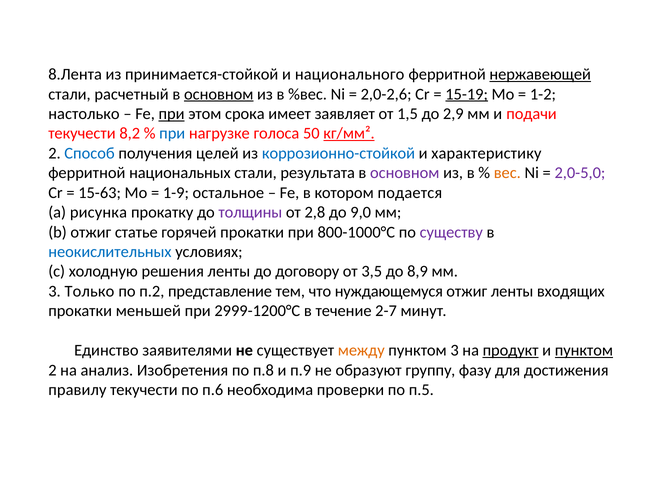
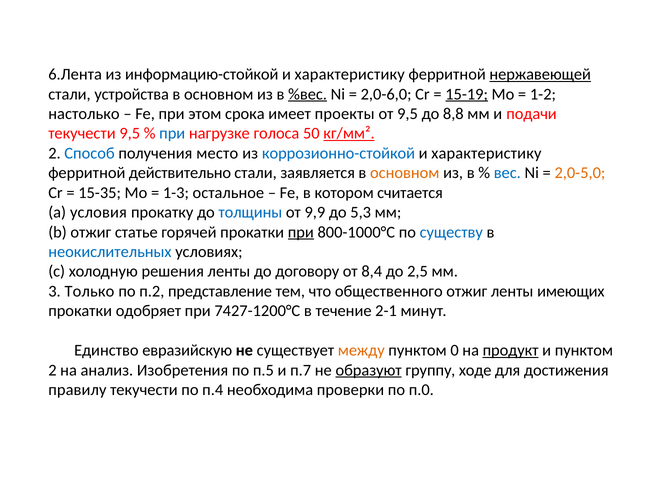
8.Лента: 8.Лента -> 6.Лента (75, 74)
принимается-стойкой: принимается-стойкой -> информацию-стойкой (202, 74)
национального: национального -> характеристику (350, 74)
расчетный: расчетный -> устройства (132, 94)
основном underline: present -> none (219, 94)
%вес underline: none -> present (308, 94)
2,0-2,6: 2,0-2,6 -> 2,0-6,0 (386, 94)
при underline: present -> none (172, 114)
заявляет: заявляет -> проекты (345, 114)
от 1,5: 1,5 -> 9,5 (408, 114)
2,9: 2,9 -> 8,8 (453, 114)
текучести 8,2: 8,2 -> 9,5 (130, 133)
целей: целей -> место (217, 153)
национальных: национальных -> действительно (180, 173)
результата: результата -> заявляется (318, 173)
основном colour: purple -> orange (405, 173)
вес colour: orange -> blue (507, 173)
2,0-5,0 colour: purple -> orange (580, 173)
15-63: 15-63 -> 15-35 (100, 193)
1-9: 1-9 -> 1-3 (176, 193)
подается: подается -> считается (410, 193)
рисунка: рисунка -> условия (98, 212)
толщины colour: purple -> blue (250, 212)
2,8: 2,8 -> 9,9 (315, 212)
9,0: 9,0 -> 5,3 (361, 212)
при underline: none -> present (301, 232)
существу colour: purple -> blue (451, 232)
3,5: 3,5 -> 8,4 (372, 271)
8,9: 8,9 -> 2,5 (418, 271)
нуждающемуся: нуждающемуся -> общественного (389, 291)
входящих: входящих -> имеющих (571, 291)
меньшей: меньшей -> одобряет (148, 311)
2999-1200°С: 2999-1200°С -> 7427-1200°С (257, 311)
2-7: 2-7 -> 2-1 (386, 311)
заявителями: заявителями -> евразийскую (187, 350)
пунктом 3: 3 -> 0 (455, 350)
пунктом underline: present -> none (584, 350)
п.8: п.8 -> п.5 (263, 370)
п.9: п.9 -> п.7 (301, 370)
образуют underline: none -> present (369, 370)
фазу: фазу -> ходе (475, 370)
п.6: п.6 -> п.4 (213, 390)
п.5: п.5 -> п.0 (421, 390)
